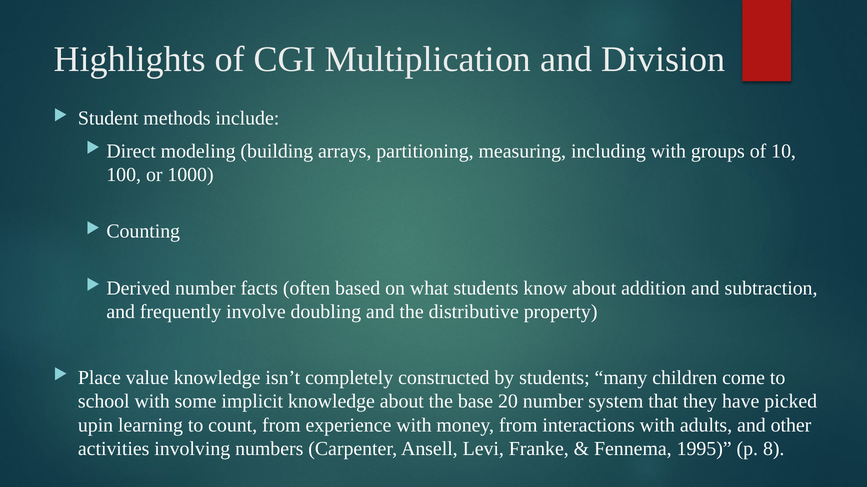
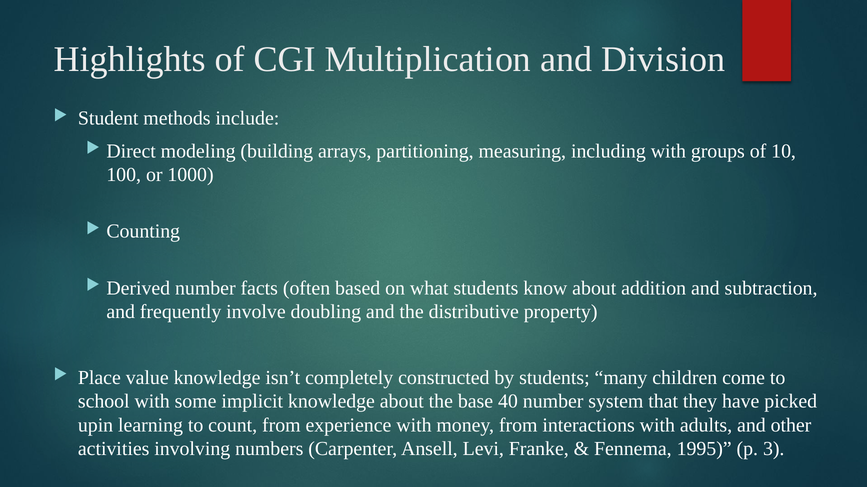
20: 20 -> 40 (508, 402)
8: 8 -> 3 (774, 450)
